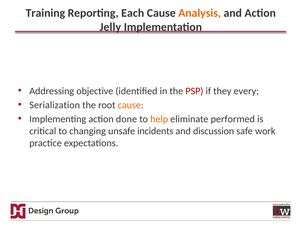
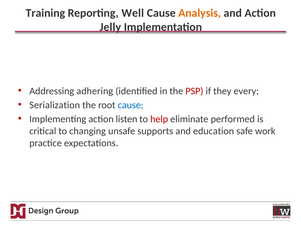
Each: Each -> Well (133, 13)
objective: objective -> adhering (95, 91)
cause colour: orange -> blue (131, 105)
done: done -> listen (127, 119)
help colour: orange -> red (159, 119)
incidents: incidents -> supports (155, 131)
discussion: discussion -> education (214, 131)
